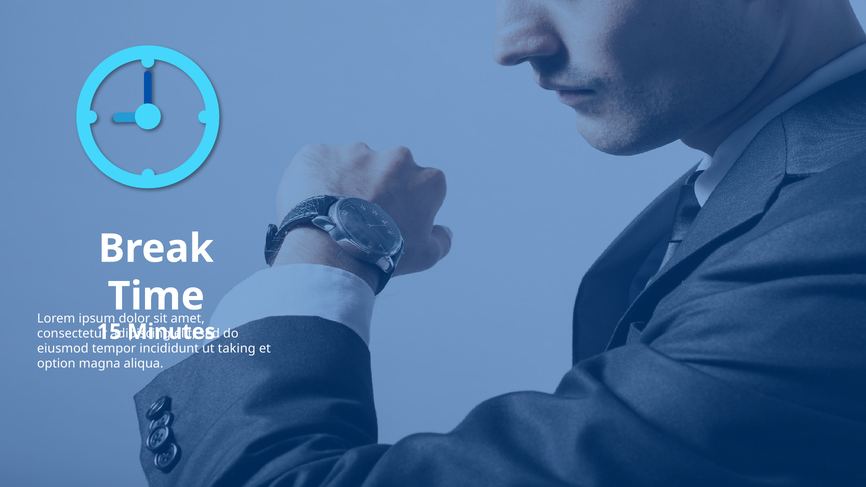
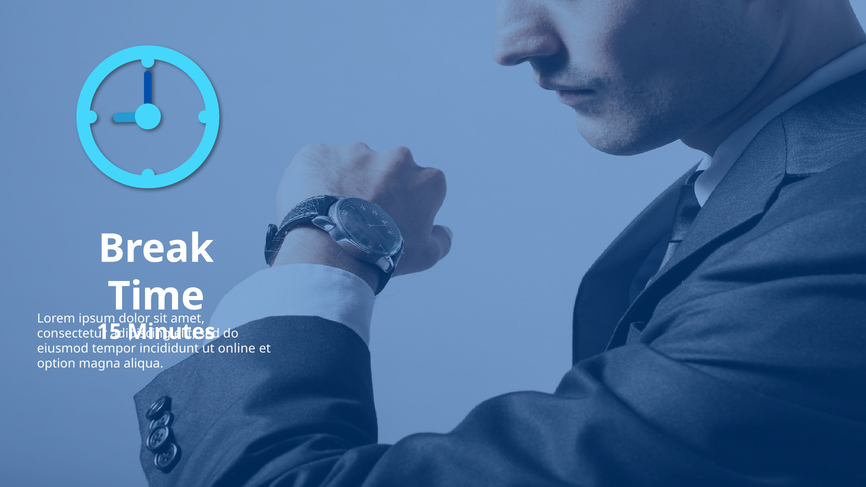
taking: taking -> online (237, 349)
